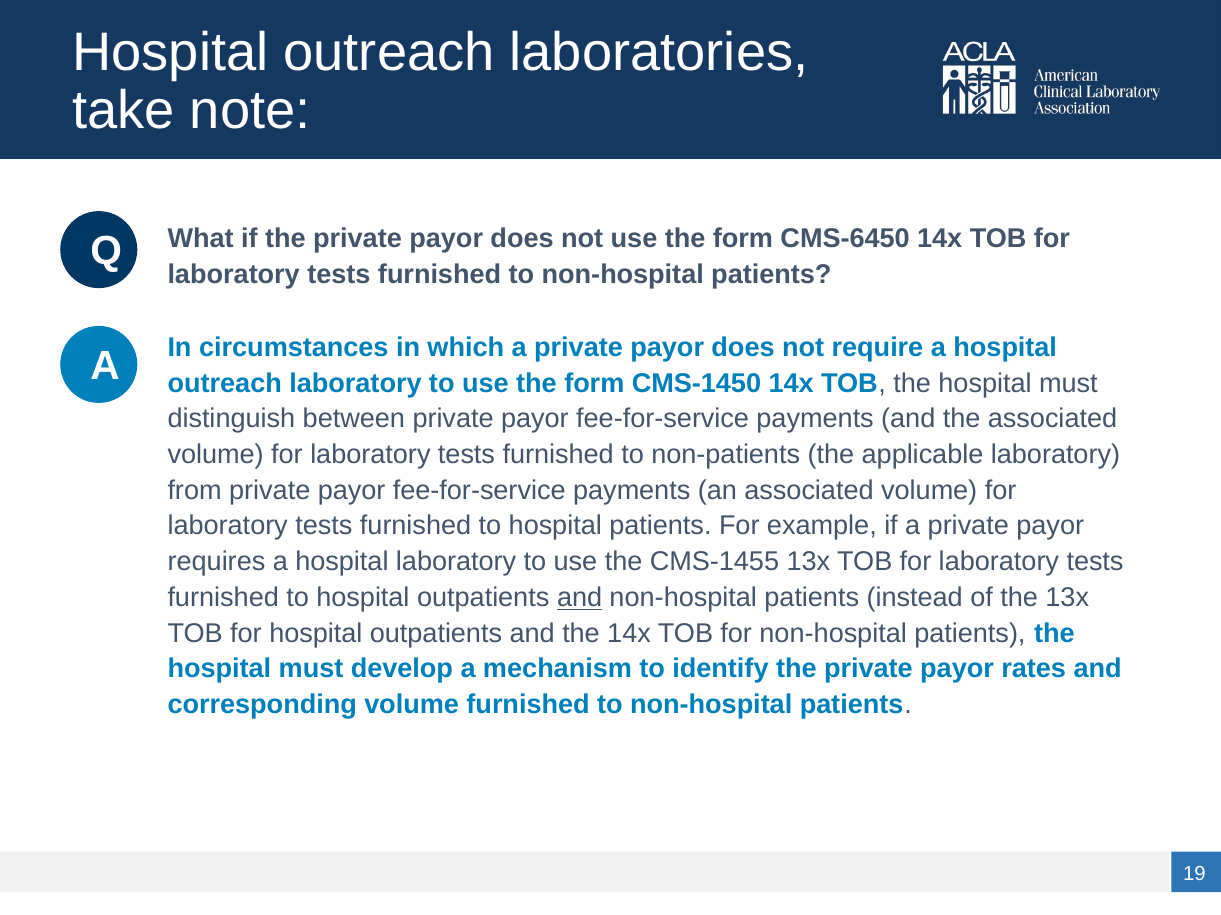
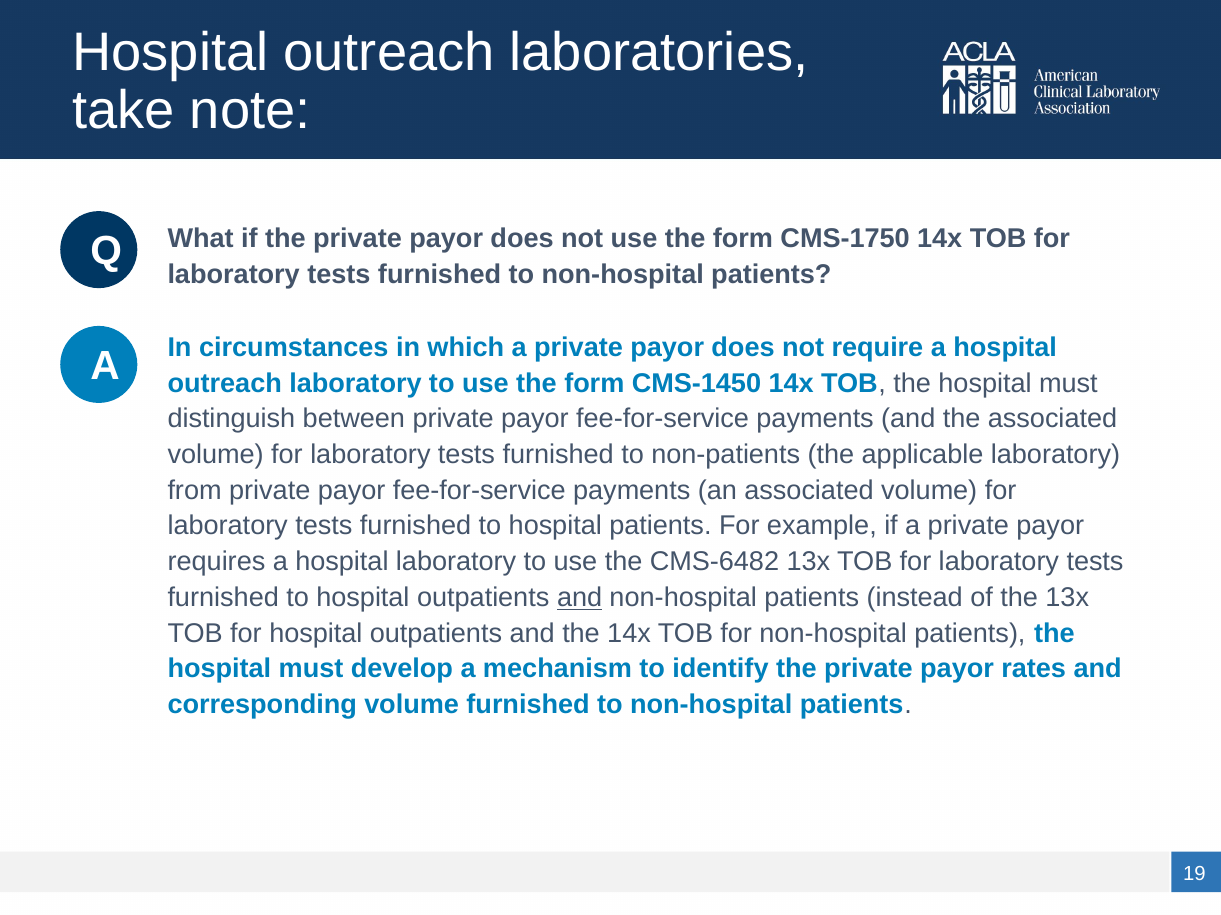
CMS-6450: CMS-6450 -> CMS-1750 (845, 239)
CMS-1455: CMS-1455 -> CMS-6482 (714, 562)
